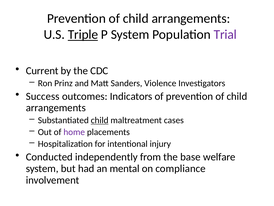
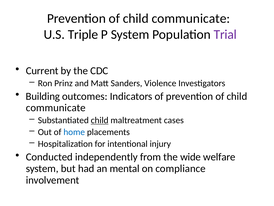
arrangements: arrangements -> communicate (191, 19)
Triple underline: present -> none (83, 35)
Success: Success -> Building (43, 96)
arrangements: arrangements -> communicate (56, 108)
home colour: purple -> blue (74, 132)
base: base -> wide (191, 157)
